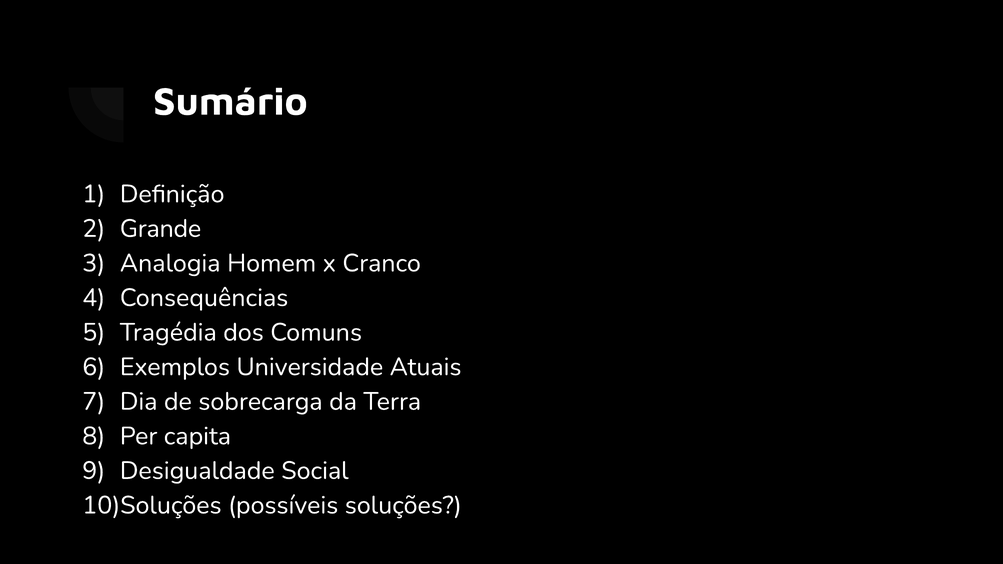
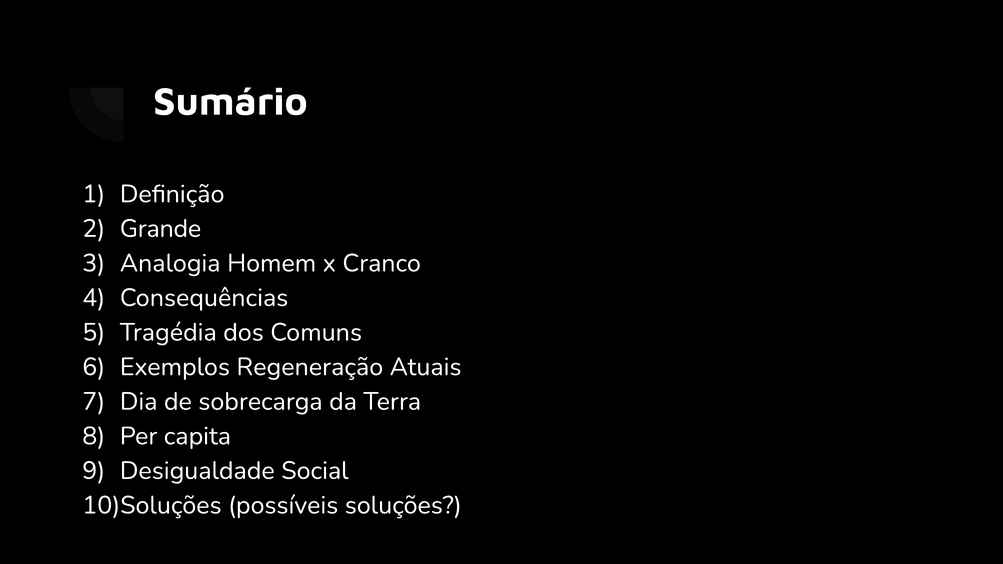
Universidade: Universidade -> Regeneração (310, 367)
